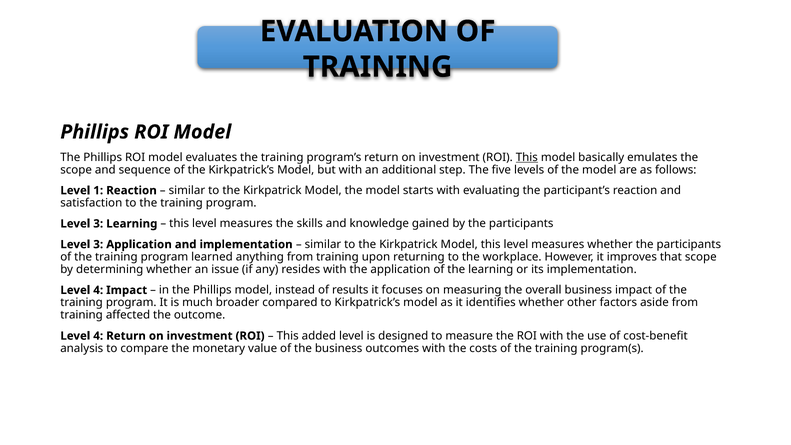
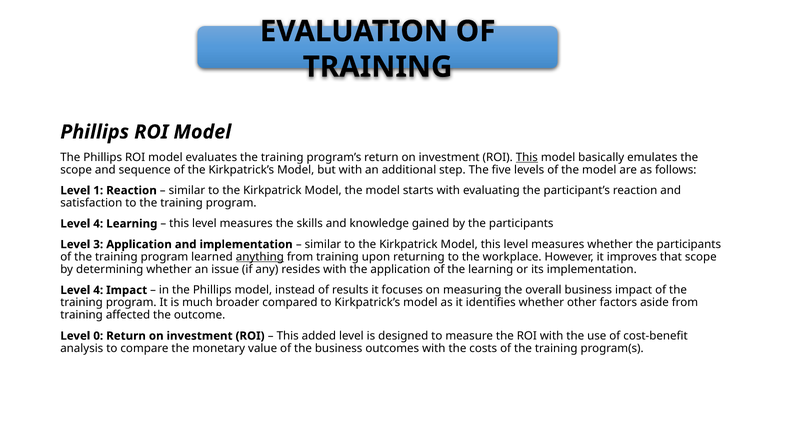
3: 3 -> 4 (98, 224)
anything underline: none -> present (260, 257)
4: 4 -> 0 (98, 336)
